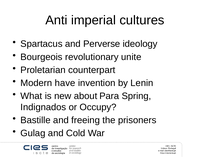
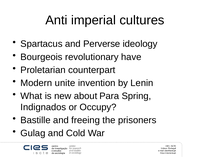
unite: unite -> have (131, 57)
have: have -> unite (65, 83)
